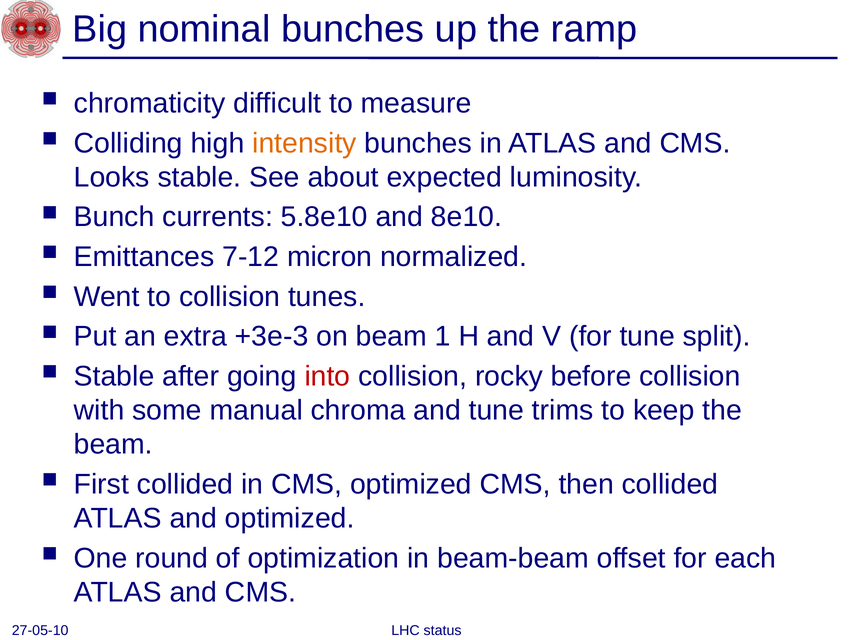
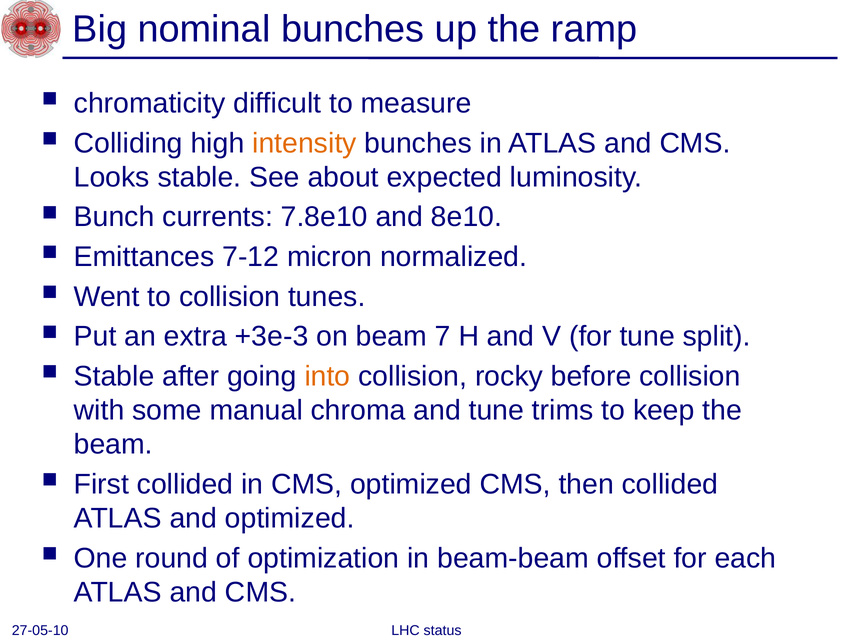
5.8e10: 5.8e10 -> 7.8e10 (324, 217)
1: 1 -> 7 (443, 336)
into colour: red -> orange (327, 376)
